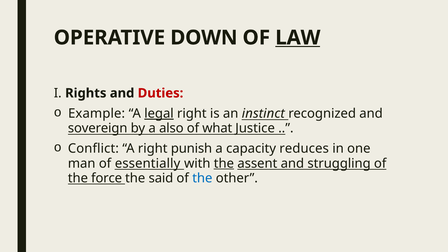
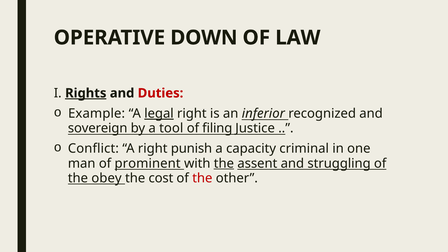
LAW underline: present -> none (298, 38)
Rights underline: none -> present (86, 93)
instinct: instinct -> inferior (263, 114)
also: also -> tool (171, 128)
what: what -> filing (217, 128)
reduces: reduces -> criminal (304, 149)
essentially: essentially -> prominent (148, 163)
force: force -> obey (107, 178)
said: said -> cost (161, 178)
the colour: blue -> red (202, 178)
